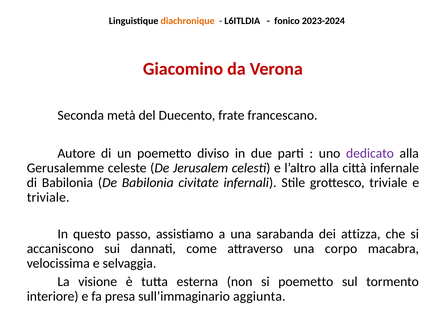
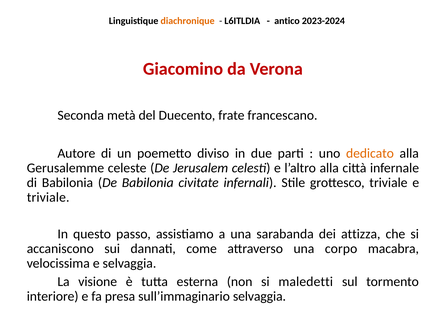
fonico: fonico -> antico (287, 21)
dedicato colour: purple -> orange (370, 154)
si poemetto: poemetto -> maledetti (306, 282)
sull’immaginario aggiunta: aggiunta -> selvaggia (259, 297)
